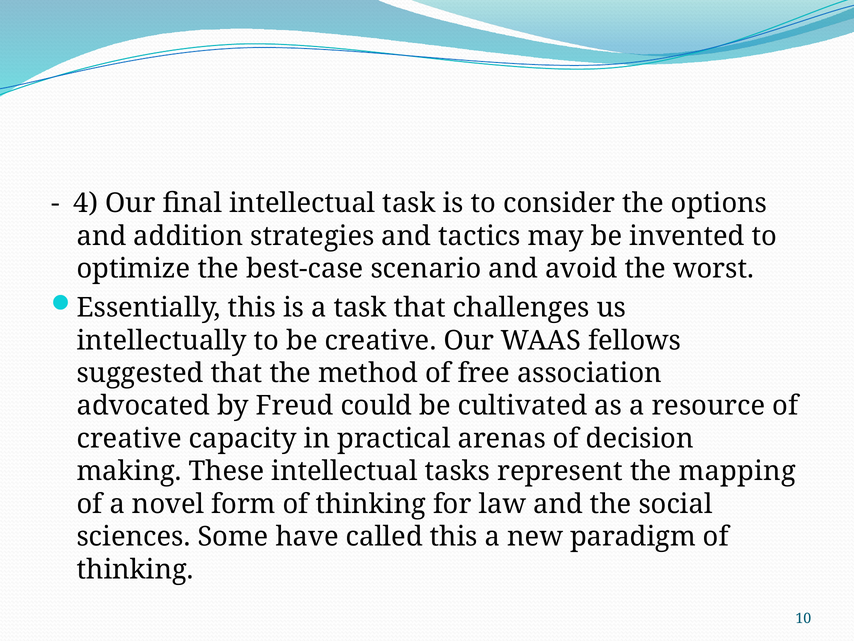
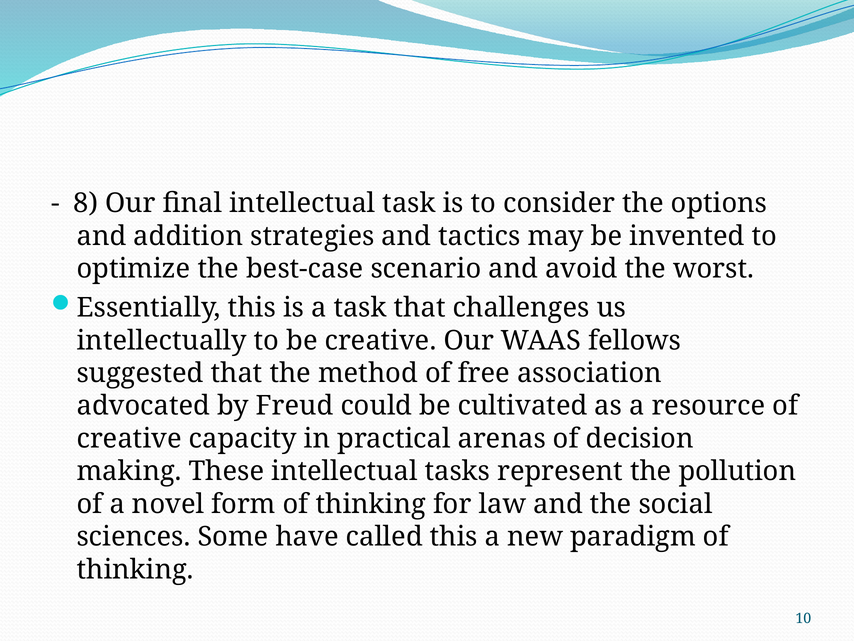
4: 4 -> 8 (86, 203)
mapping: mapping -> pollution (737, 471)
